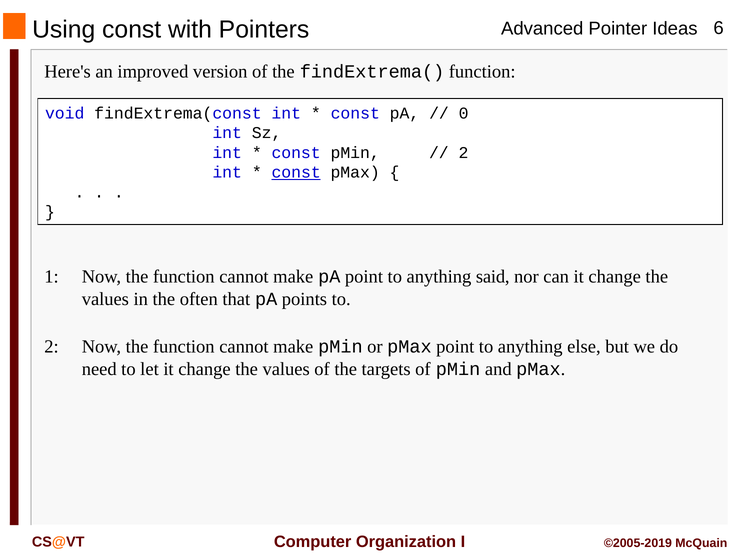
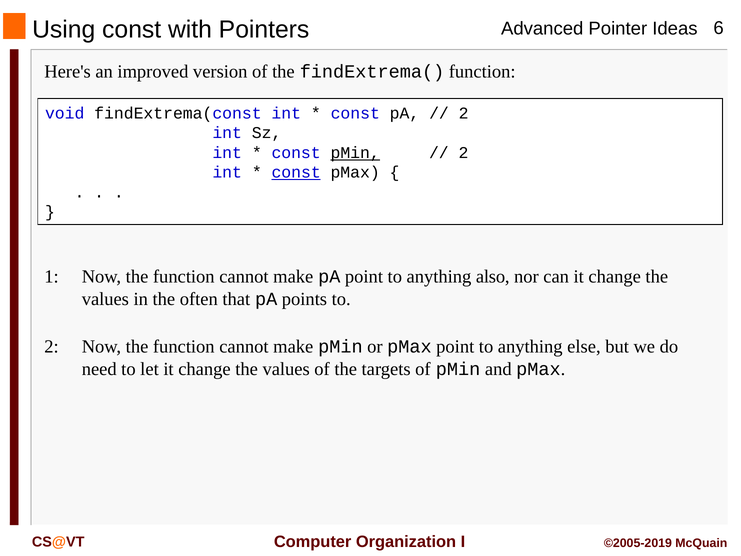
0: 0 -> 2 (464, 113)
pMin underline: none -> present (355, 153)
said: said -> also (493, 277)
